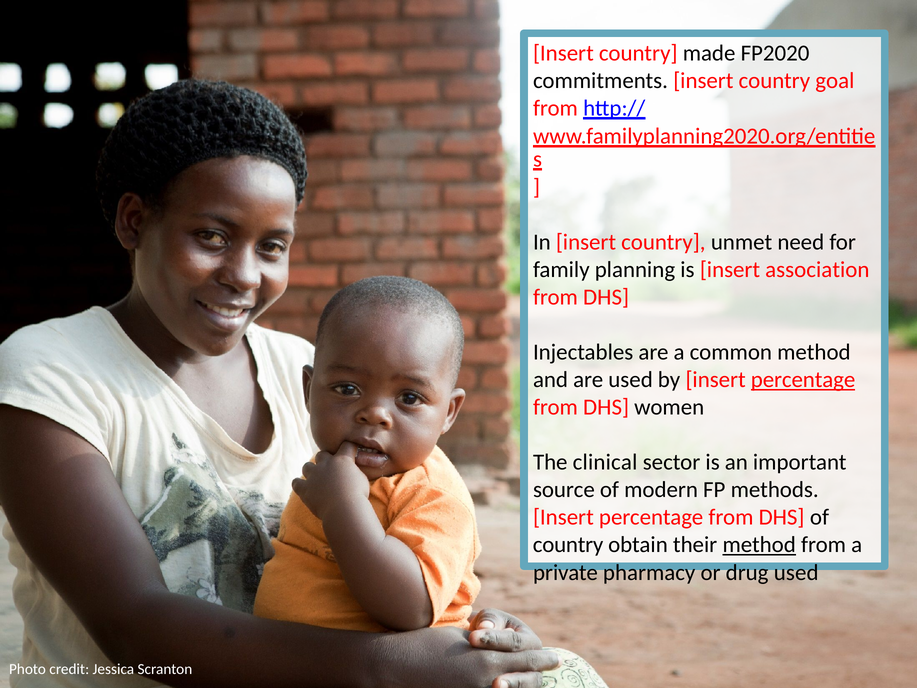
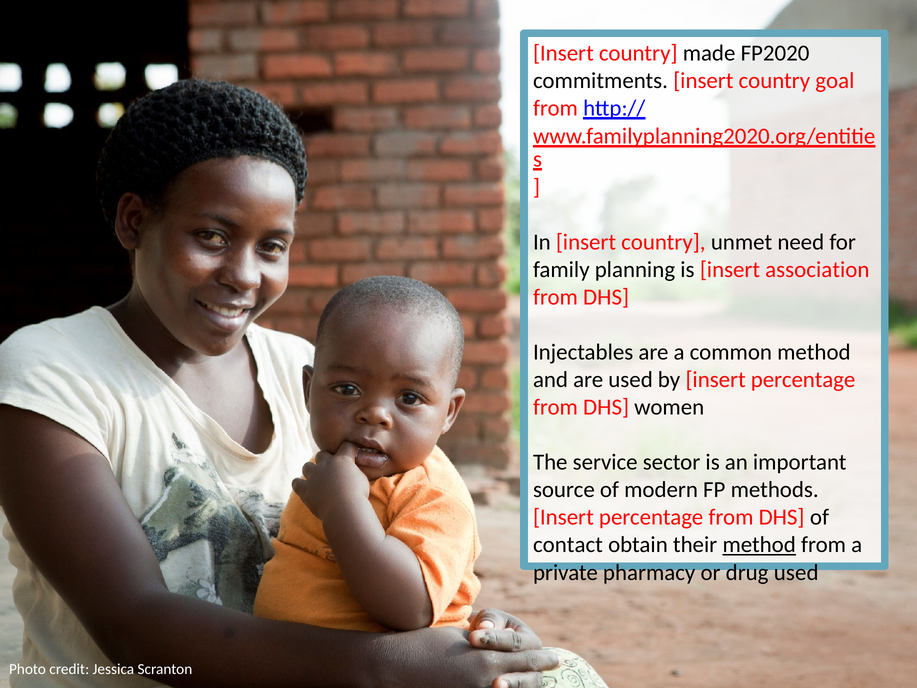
percentage underline: present -> none (803, 380)
clinical: clinical -> service (605, 462)
country: country -> contact (568, 545)
